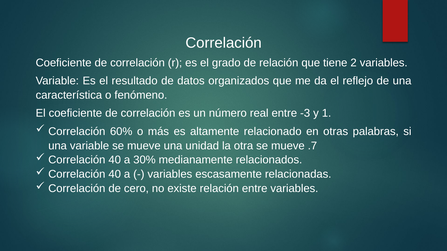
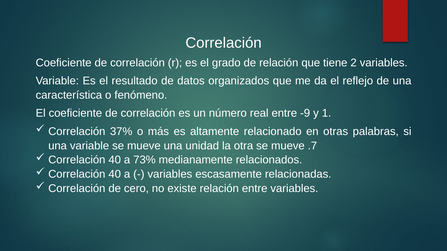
-3: -3 -> -9 (305, 113)
60%: 60% -> 37% (121, 132)
30%: 30% -> 73% (144, 160)
